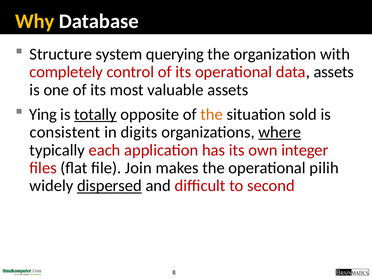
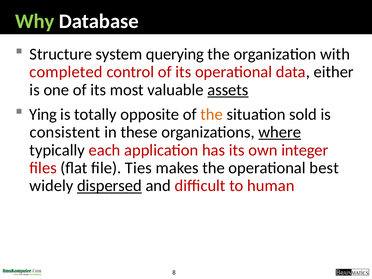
Why colour: yellow -> light green (35, 21)
completely: completely -> completed (66, 72)
data assets: assets -> either (334, 72)
assets underline: none -> present (228, 90)
totally underline: present -> none (95, 114)
digits: digits -> these (139, 132)
Join: Join -> Ties (138, 168)
pilih: pilih -> best (324, 168)
second: second -> human (271, 186)
